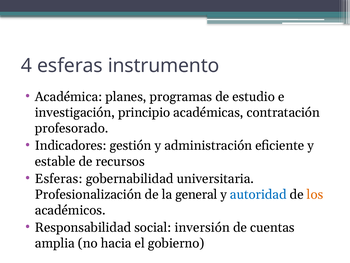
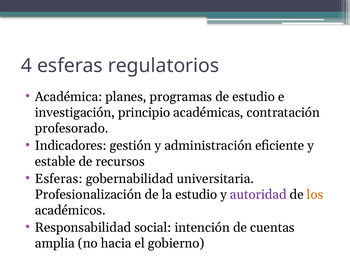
instrumento: instrumento -> regulatorios (164, 66)
la general: general -> estudio (196, 194)
autoridad colour: blue -> purple (258, 194)
inversión: inversión -> intención (202, 227)
